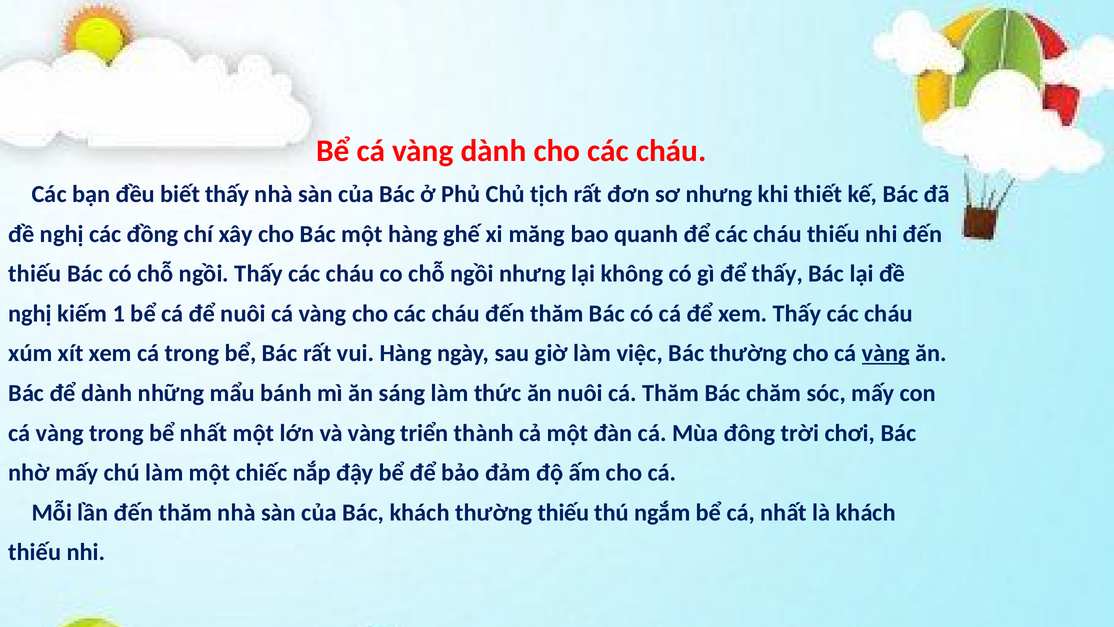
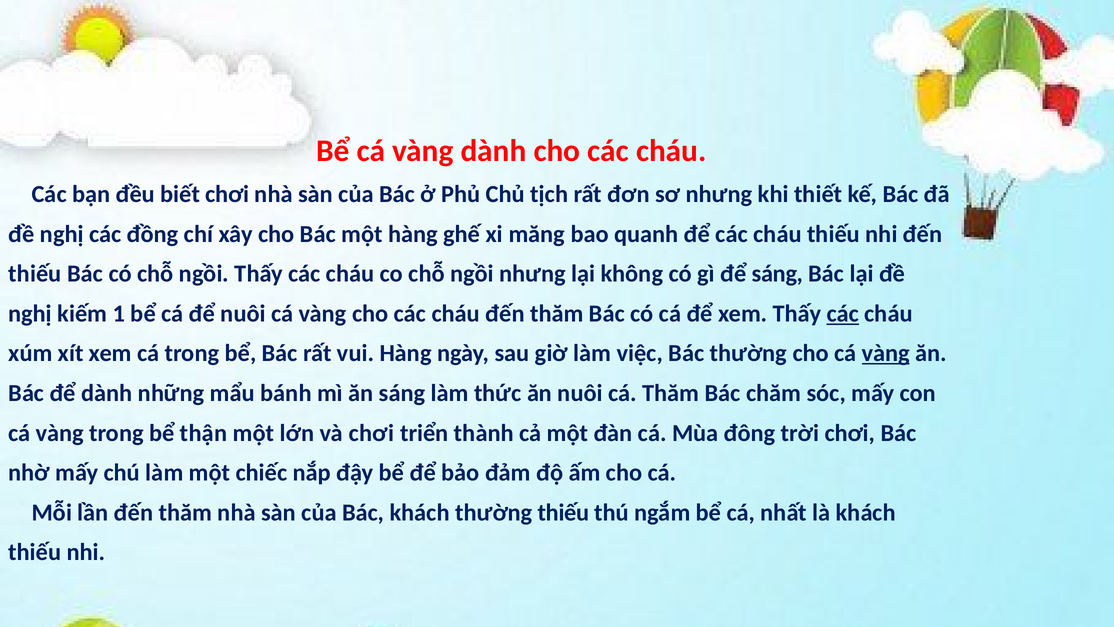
biết thấy: thấy -> chơi (227, 194)
để thấy: thấy -> sáng (777, 274)
các underline: none -> present (843, 313)
bể nhất: nhất -> thận (204, 433)
và vàng: vàng -> chơi (371, 433)
